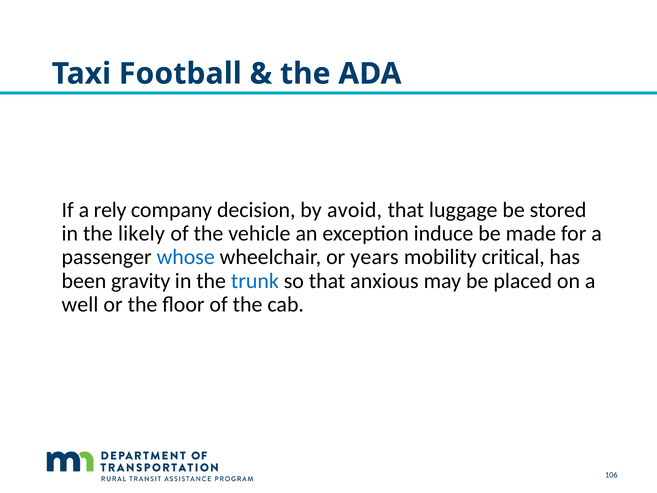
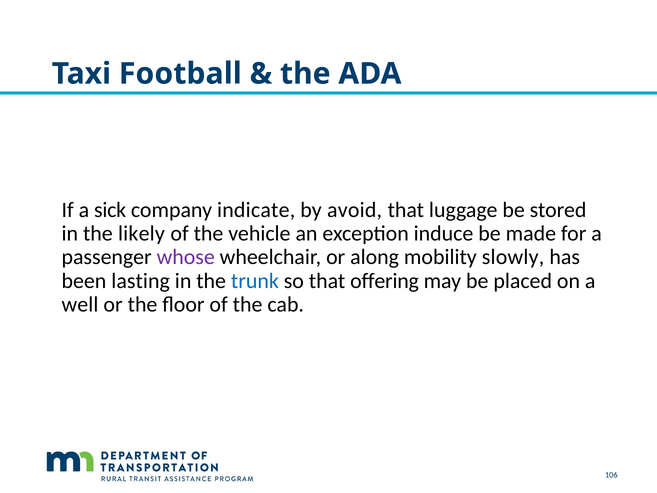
rely: rely -> sick (110, 210)
decision: decision -> indicate (256, 210)
whose colour: blue -> purple (186, 257)
years: years -> along (375, 257)
critical: critical -> slowly (513, 257)
gravity: gravity -> lasting (141, 281)
anxious: anxious -> offering (385, 281)
